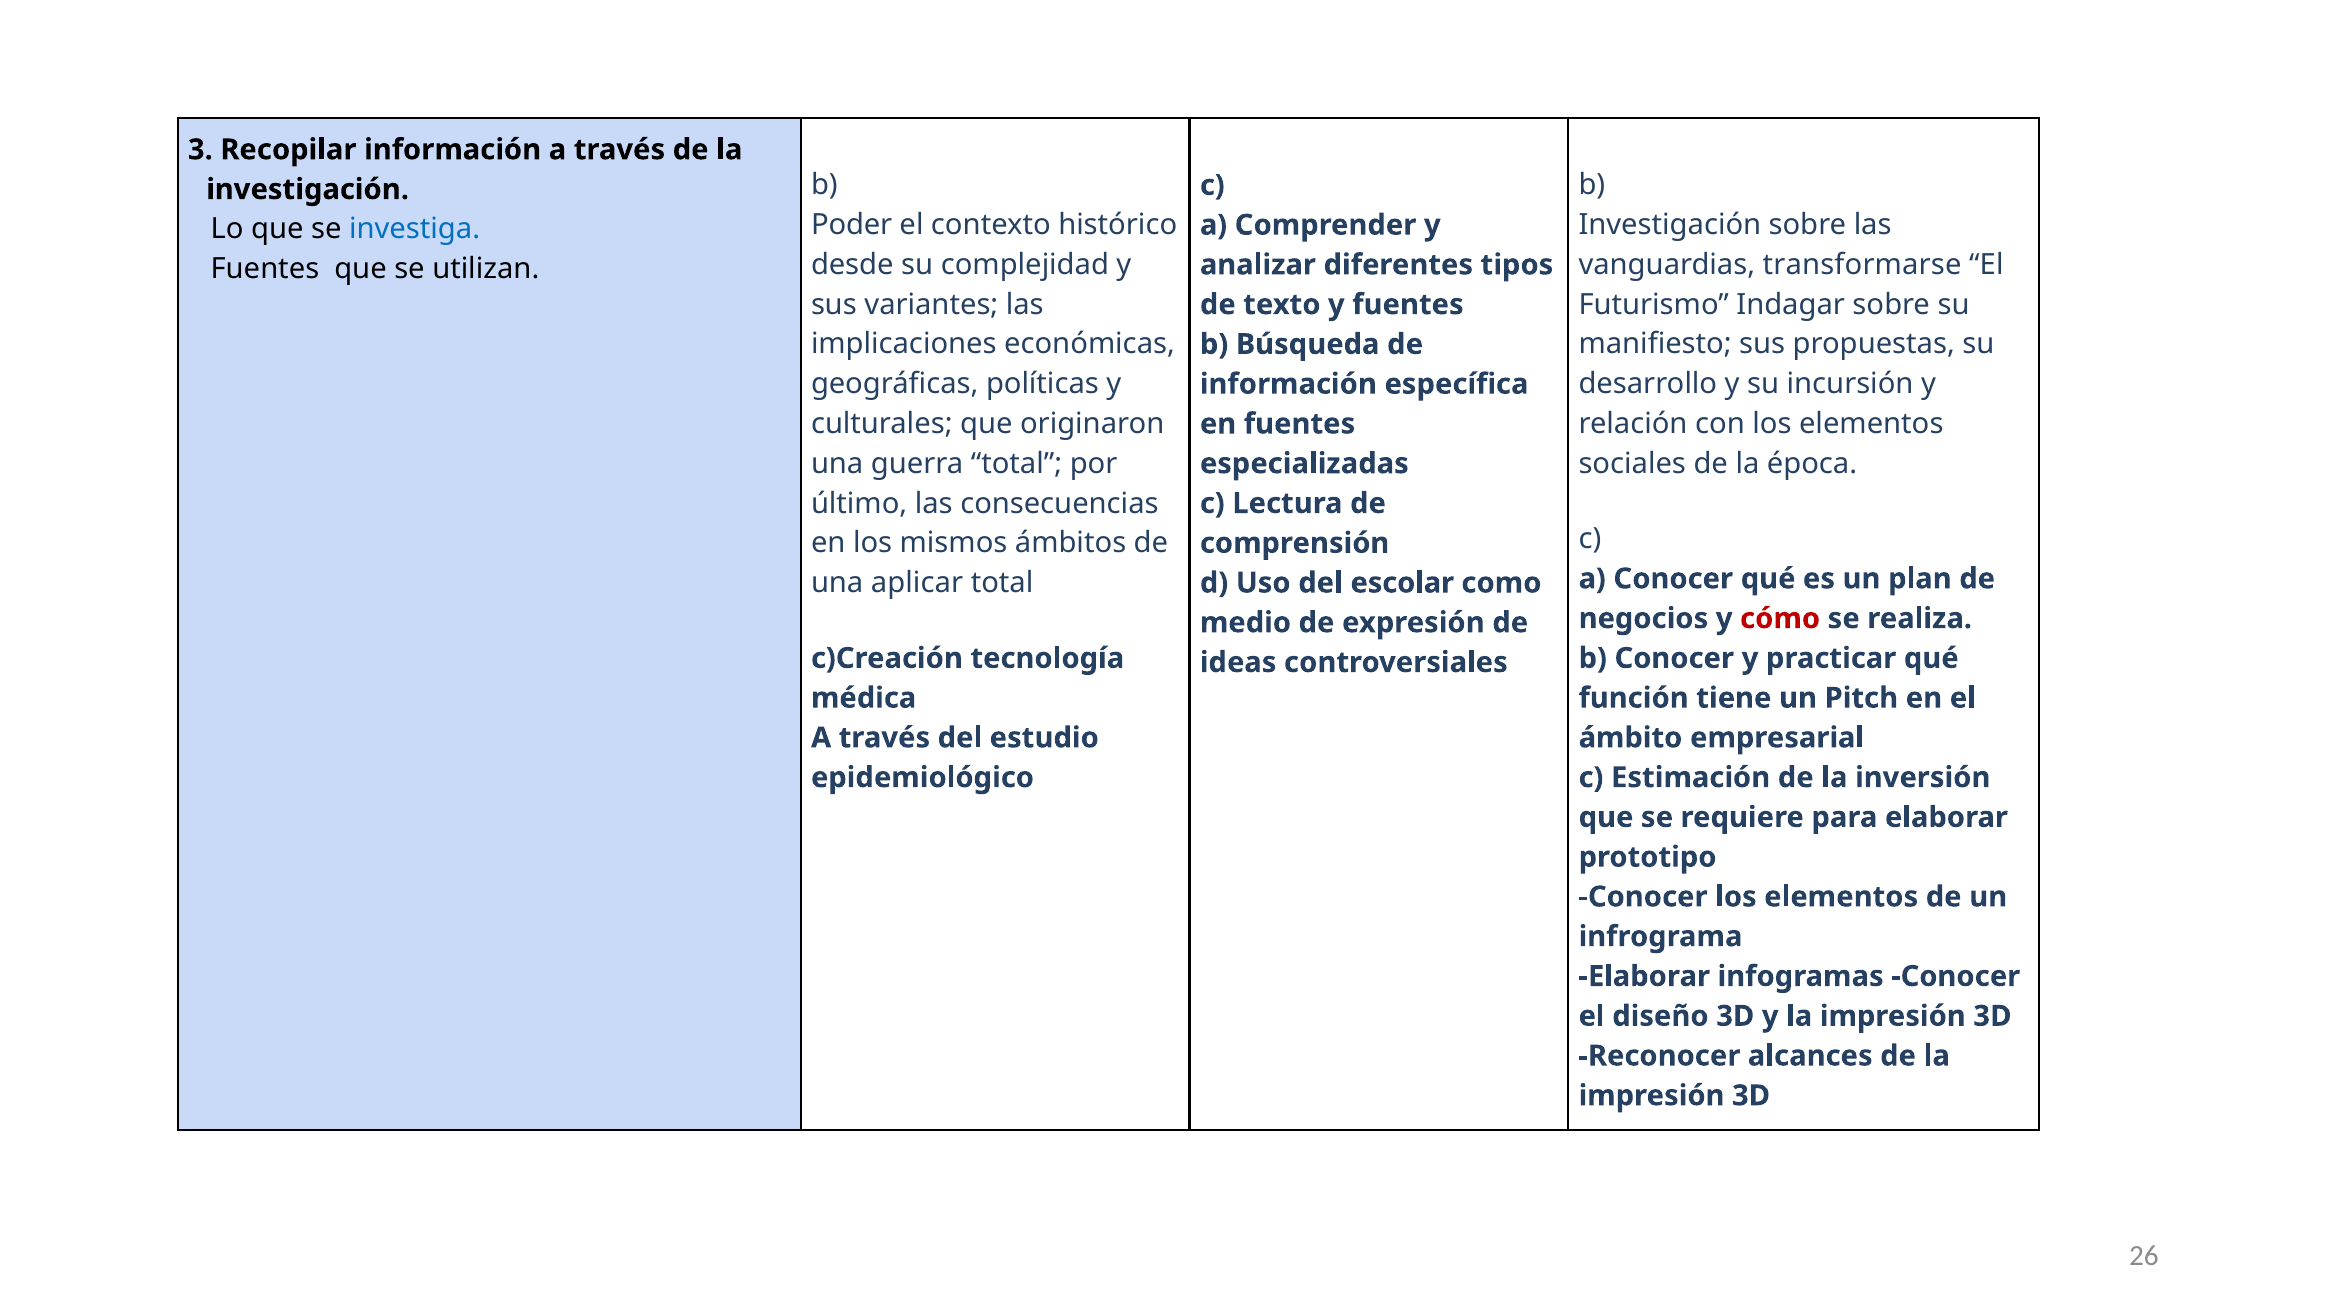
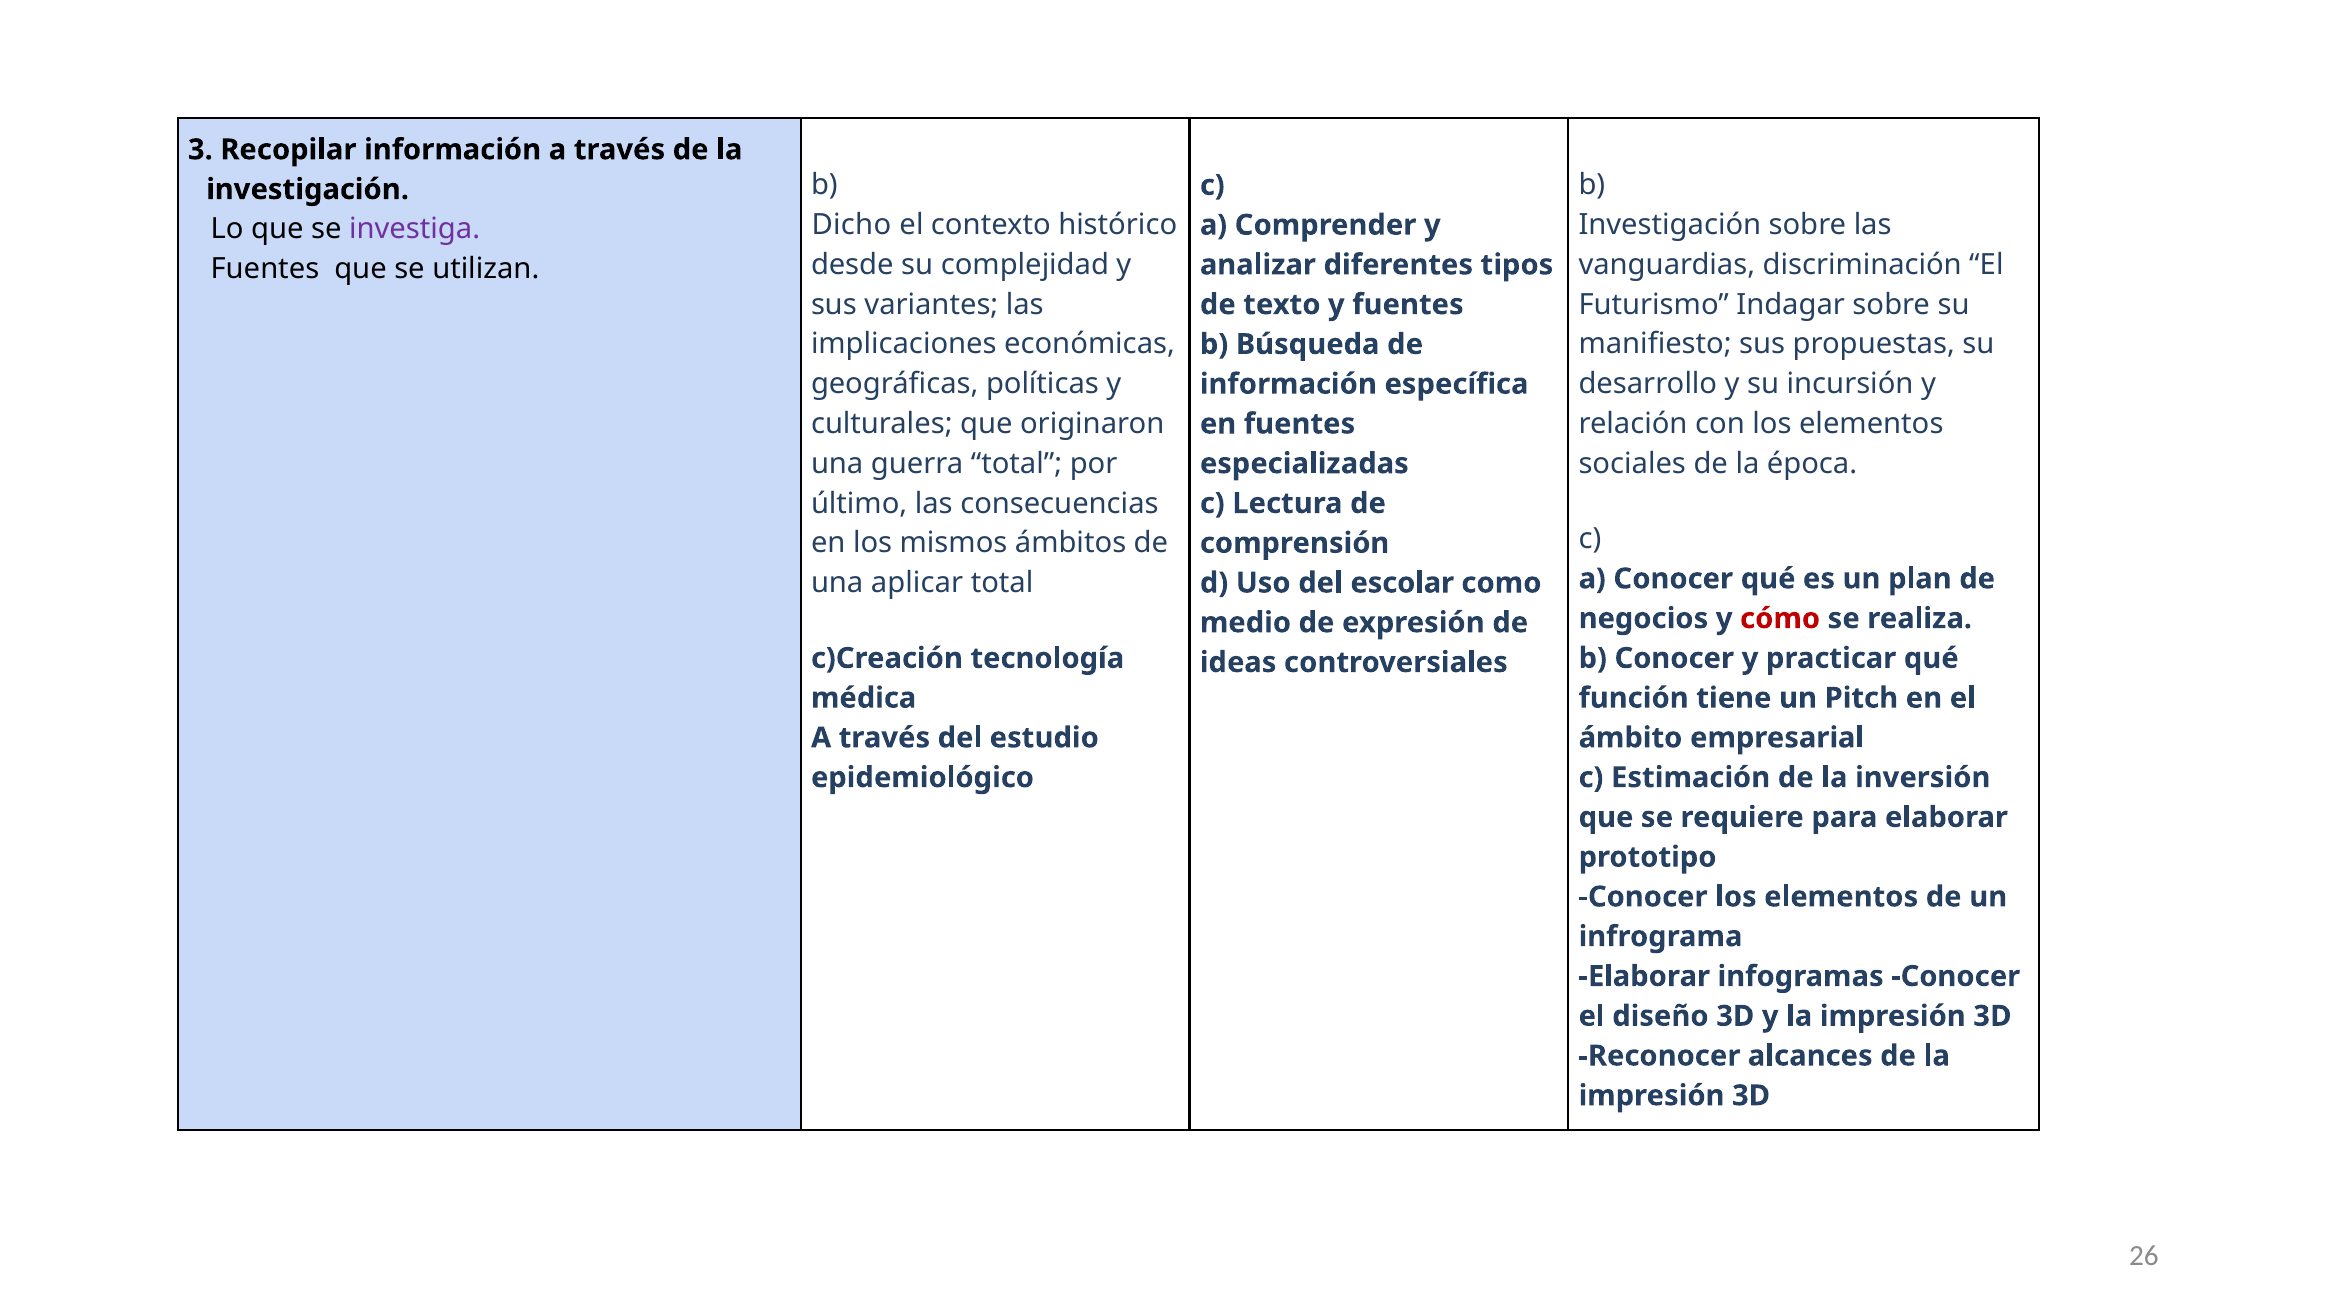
Poder: Poder -> Dicho (851, 225)
investiga colour: blue -> purple (415, 229)
transformarse: transformarse -> discriminación (1862, 265)
